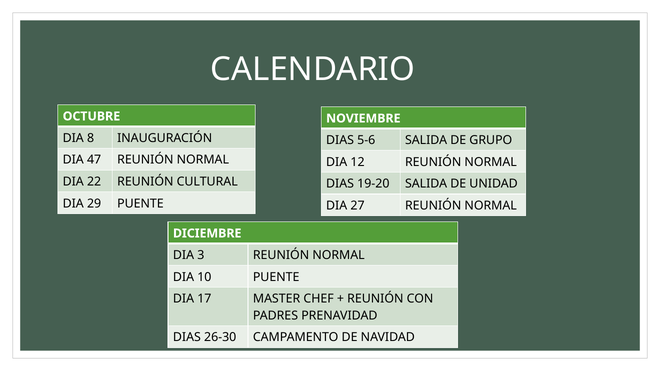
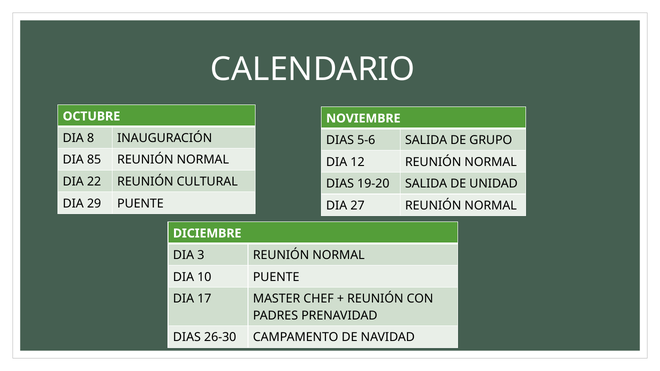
47: 47 -> 85 (94, 160)
